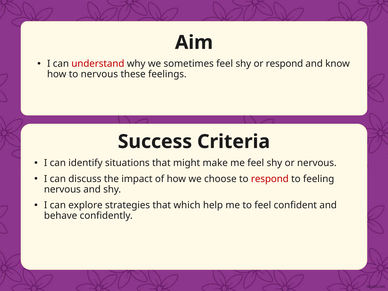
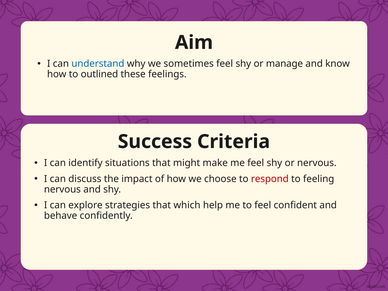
understand colour: red -> blue (98, 64)
or respond: respond -> manage (284, 64)
to nervous: nervous -> outlined (99, 74)
